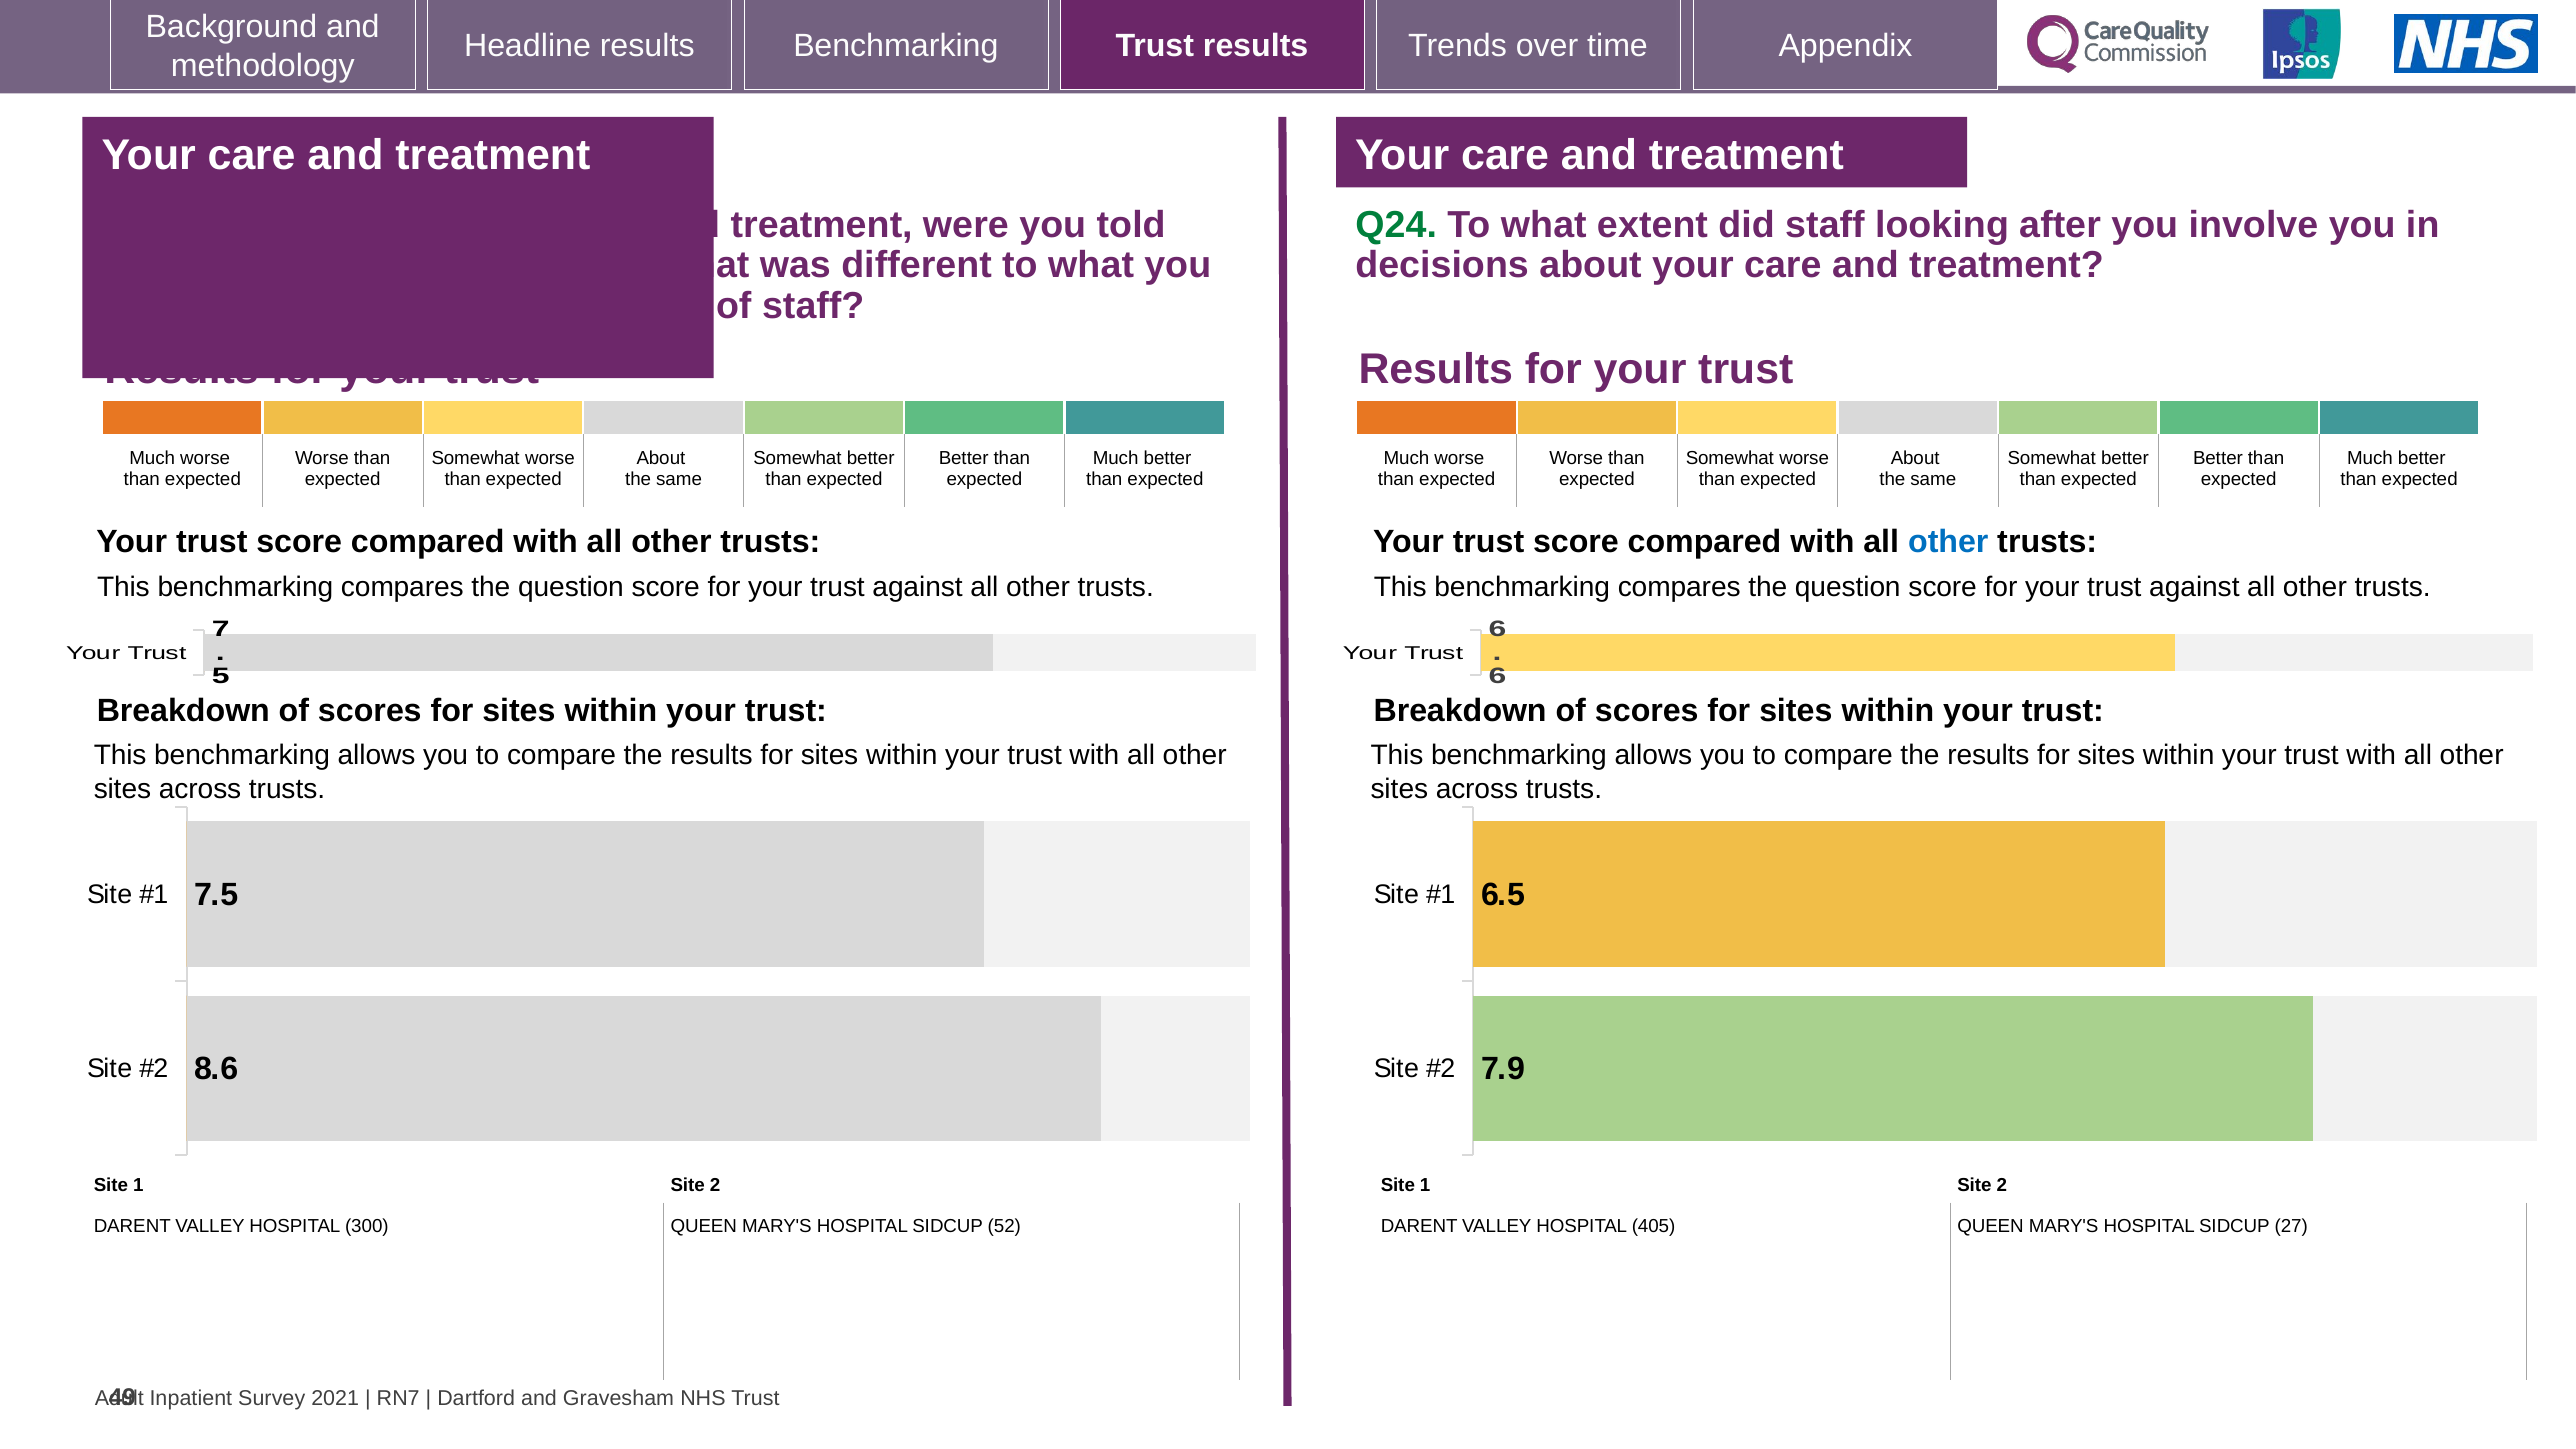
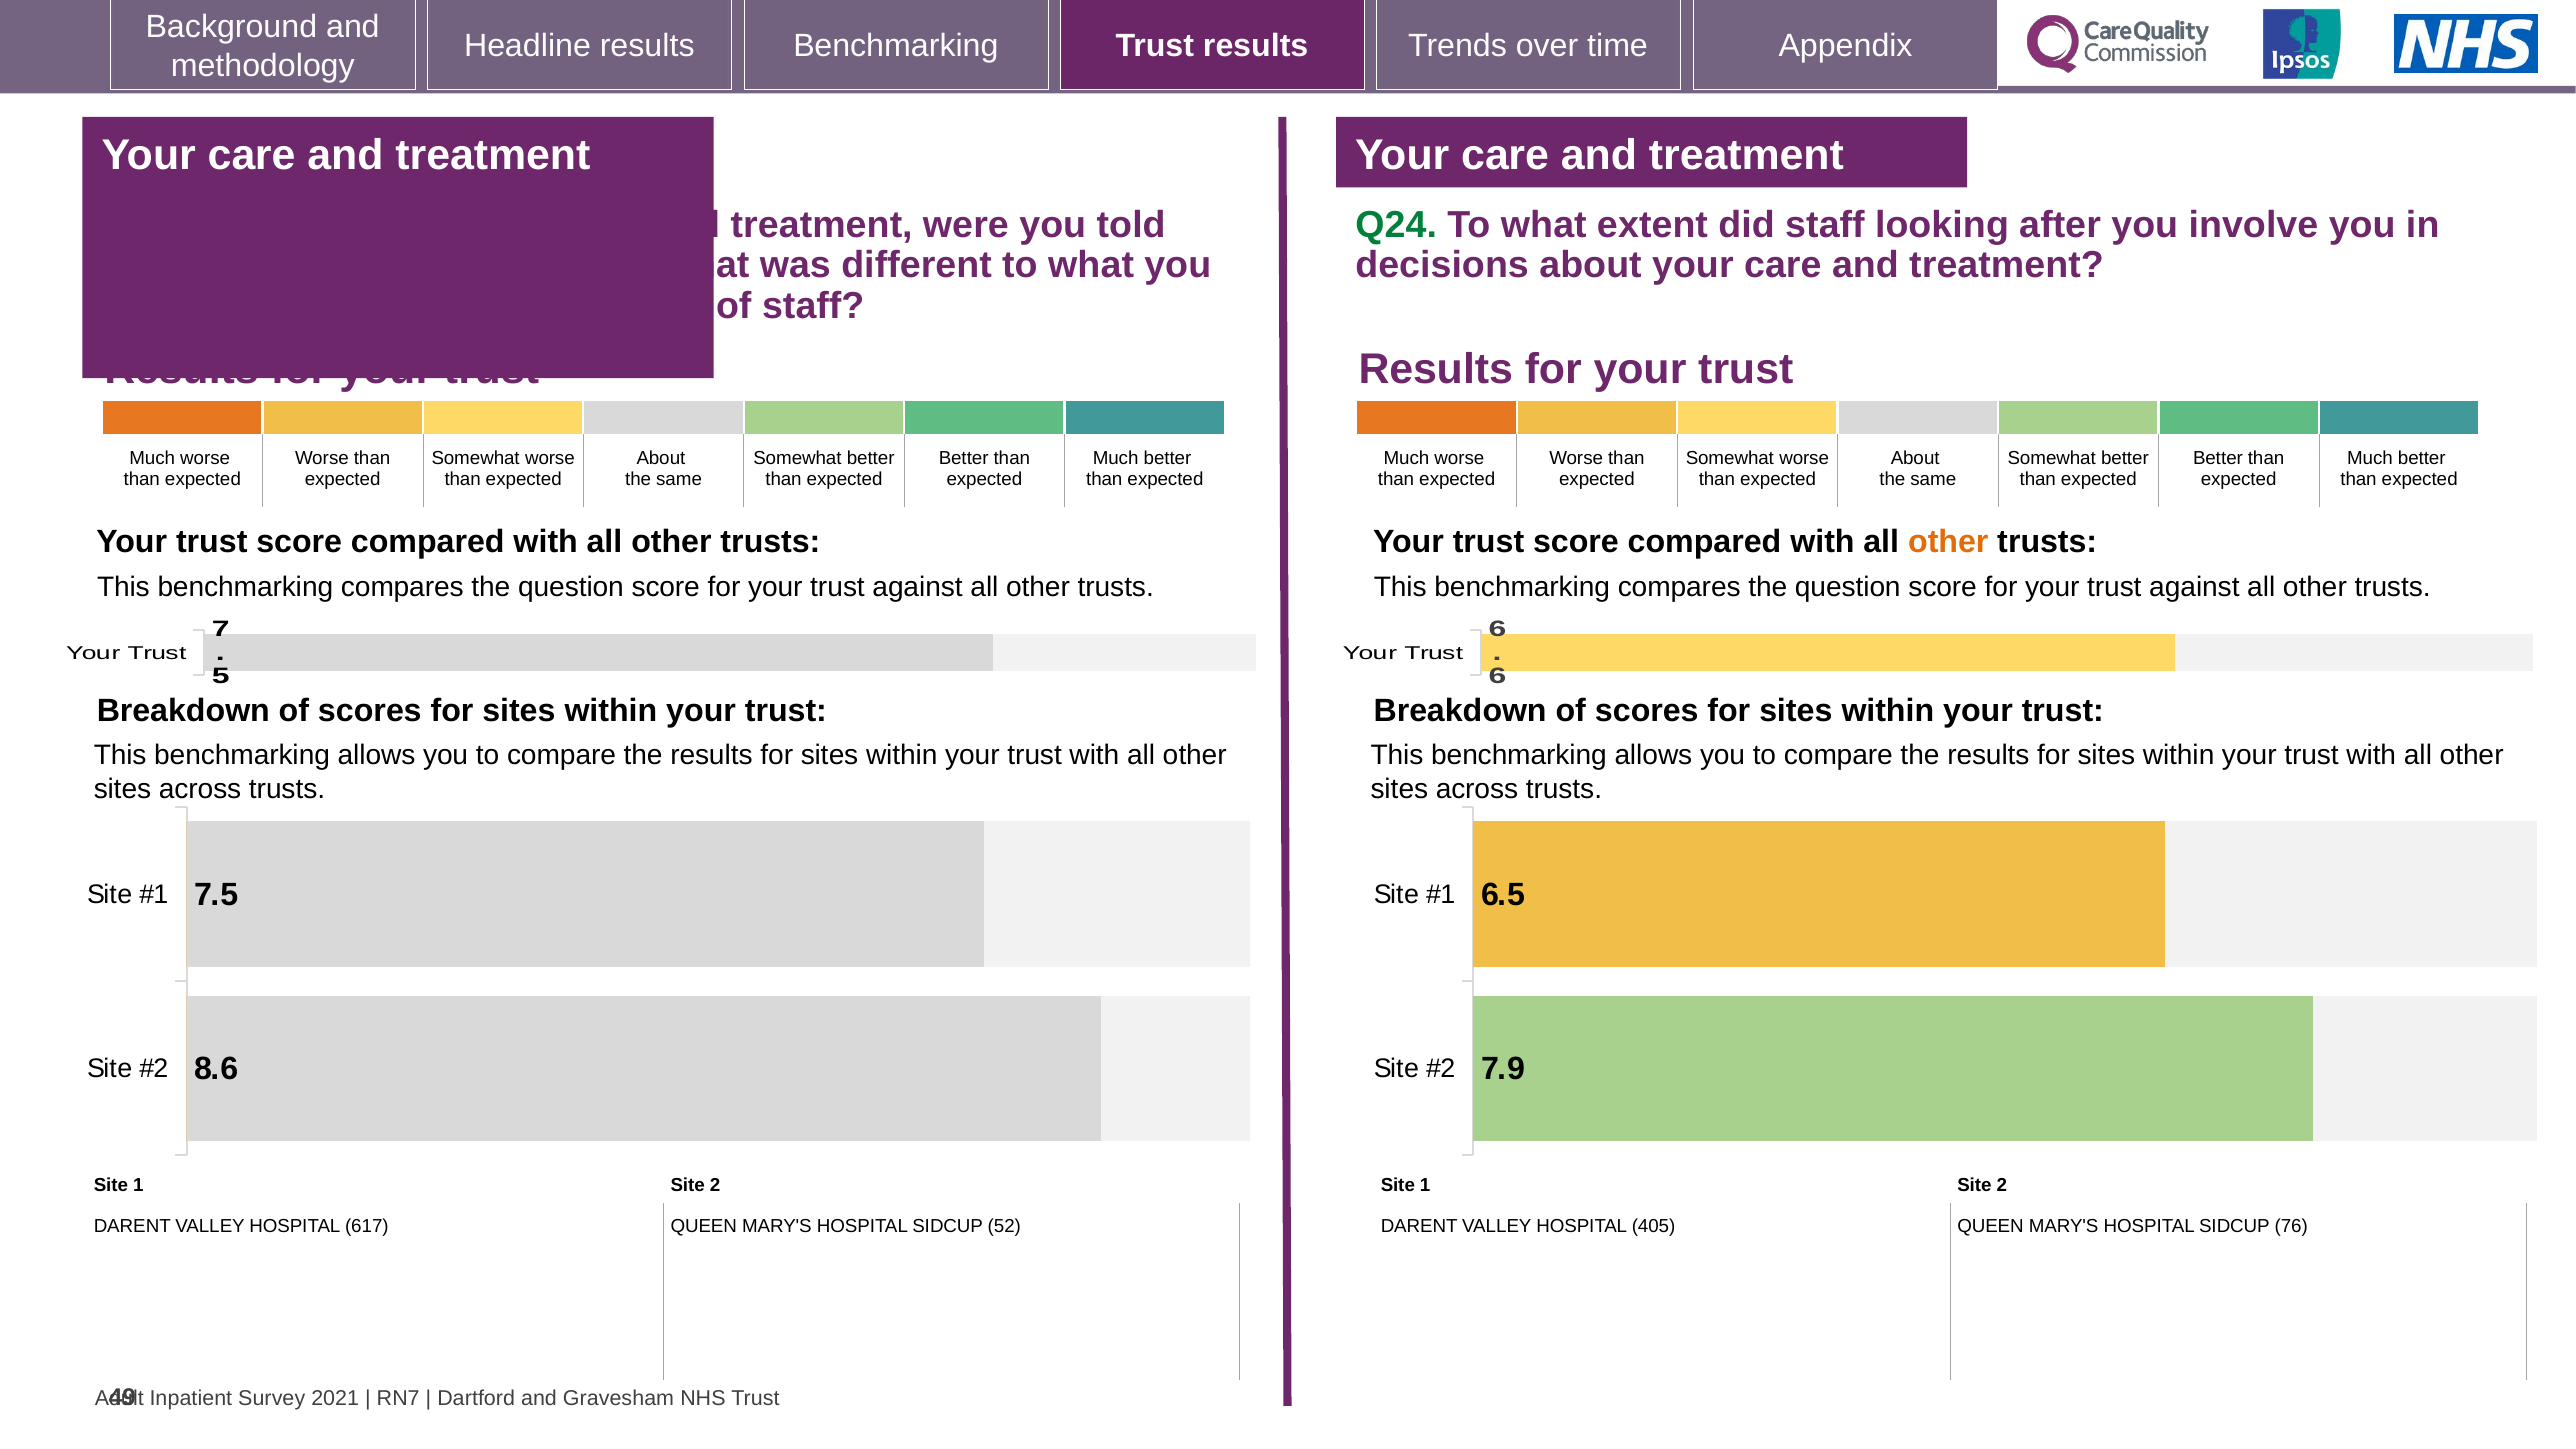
other colour: blue -> orange (1948, 542)
300: 300 -> 617 (367, 1227)
27: 27 -> 76 (2291, 1227)
